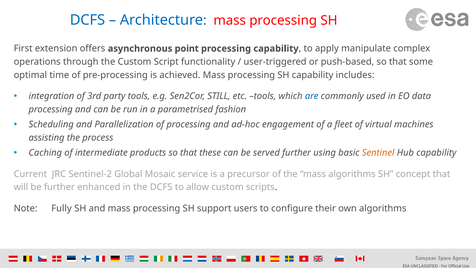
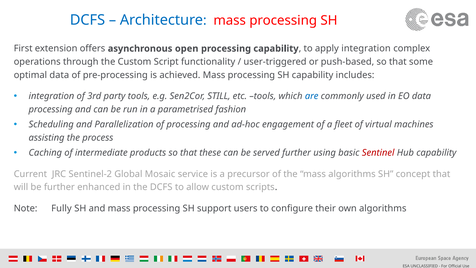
point: point -> open (187, 49)
apply manipulate: manipulate -> integration (366, 49)
optimal time: time -> data (59, 75)
Sentinel colour: orange -> red (378, 153)
